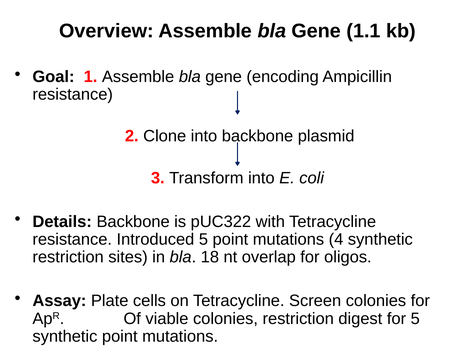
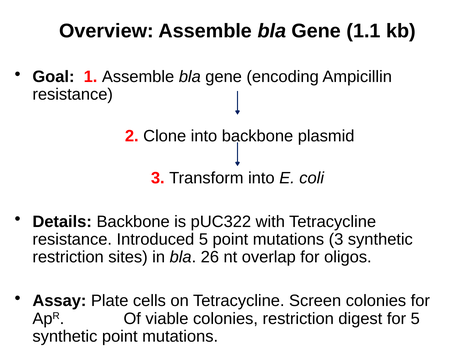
mutations 4: 4 -> 3 (336, 240)
18: 18 -> 26 (210, 257)
